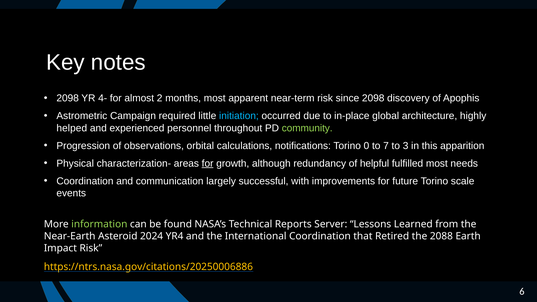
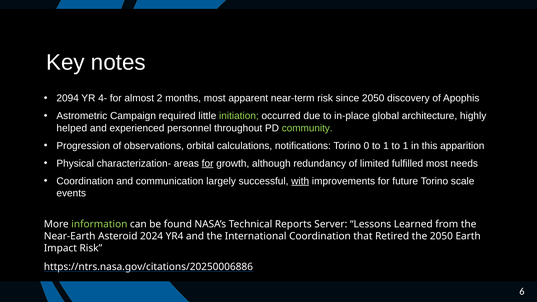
2098: 2098 -> 2094 (68, 98)
since 2098: 2098 -> 2050 (373, 98)
initiation colour: light blue -> light green (239, 116)
0 to 7: 7 -> 1 (386, 146)
3: 3 -> 1 (406, 146)
helpful: helpful -> limited (375, 163)
with underline: none -> present (300, 181)
the 2088: 2088 -> 2050 (441, 236)
https://ntrs.nasa.gov/citations/20250006886 colour: yellow -> white (148, 267)
